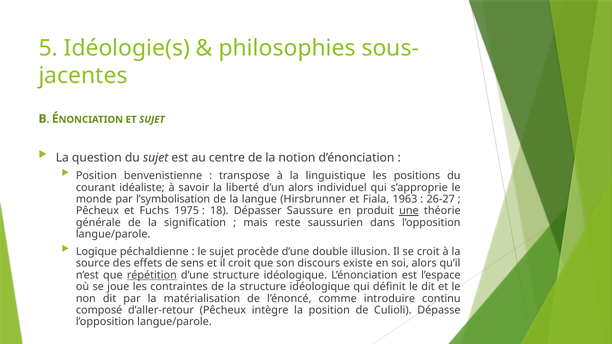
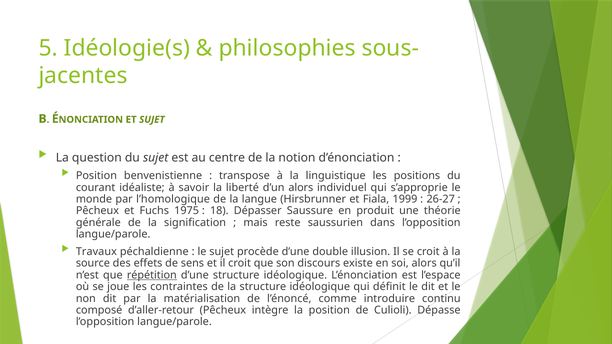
l’symbolisation: l’symbolisation -> l’homologique (173, 199)
1963: 1963 -> 1999 (405, 199)
une underline: present -> none (409, 211)
Logique: Logique -> Travaux (96, 252)
